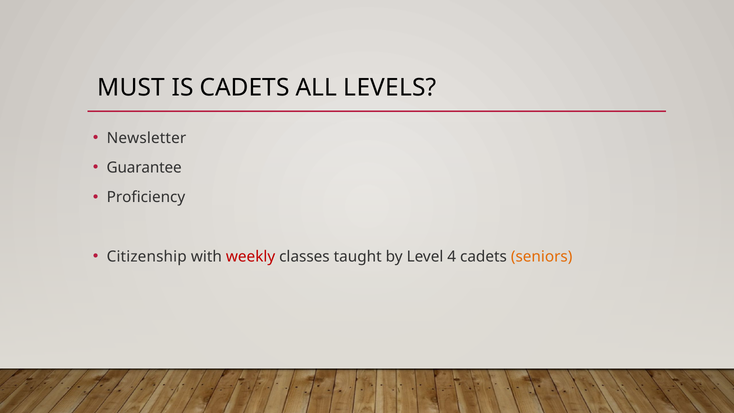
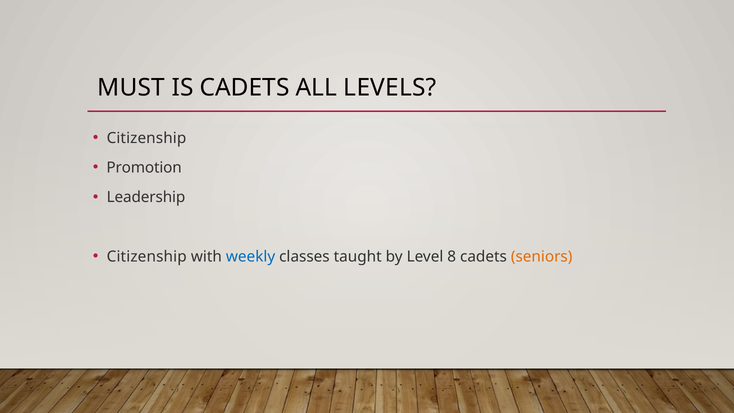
Newsletter: Newsletter -> Citizenship (146, 138)
Guarantee: Guarantee -> Promotion (144, 168)
Proficiency: Proficiency -> Leadership (146, 197)
weekly colour: red -> blue (251, 257)
4: 4 -> 8 (452, 257)
